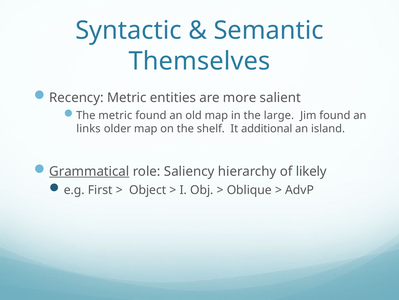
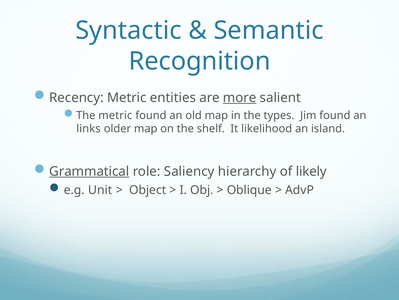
Themselves: Themselves -> Recognition (200, 61)
more underline: none -> present (240, 97)
large: large -> types (279, 115)
additional: additional -> likelihood (267, 128)
First: First -> Unit (100, 190)
